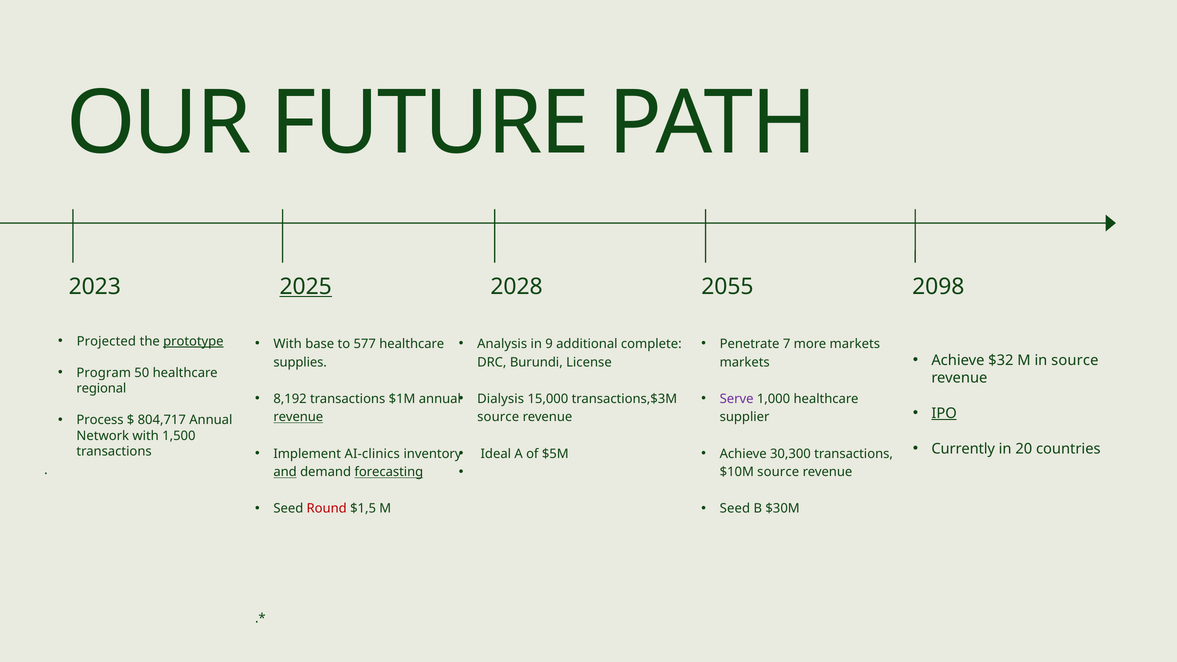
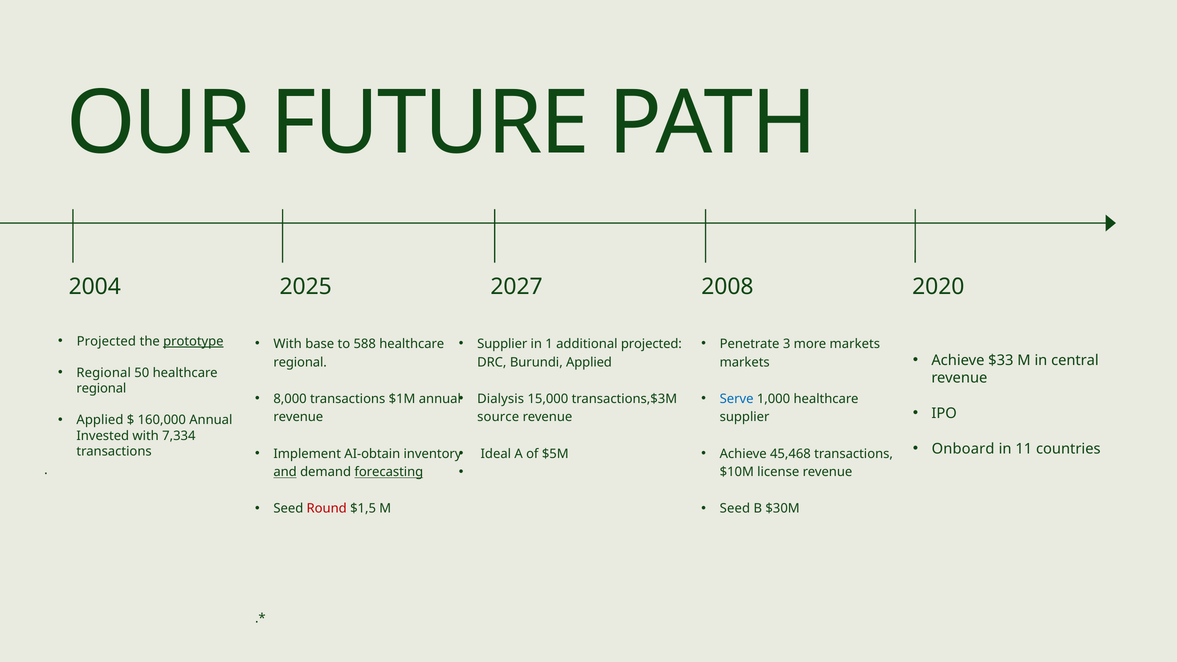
2023: 2023 -> 2004 (95, 287)
2025 underline: present -> none (306, 287)
2028: 2028 -> 2027 (517, 287)
2055: 2055 -> 2008 (727, 287)
2098: 2098 -> 2020 (938, 287)
577: 577 -> 588 (365, 344)
Analysis: Analysis -> Supplier (502, 344)
9: 9 -> 1 (549, 344)
additional complete: complete -> projected (651, 344)
7: 7 -> 3 (787, 344)
$32: $32 -> $33 (1001, 360)
in source: source -> central (1075, 360)
supplies: supplies -> regional (300, 362)
Burundi License: License -> Applied (589, 362)
Program: Program -> Regional (104, 373)
8,192: 8,192 -> 8,000 (290, 399)
Serve colour: purple -> blue (737, 399)
IPO underline: present -> none (944, 413)
Process: Process -> Applied (100, 420)
804,717: 804,717 -> 160,000 (162, 420)
revenue underline: present -> none (298, 417)
Network: Network -> Invested (103, 436)
1,500: 1,500 -> 7,334 (179, 436)
Currently: Currently -> Onboard (963, 449)
20: 20 -> 11 (1024, 449)
AI-clinics: AI-clinics -> AI-obtain (372, 454)
30,300: 30,300 -> 45,468 (790, 454)
$10M source: source -> license (778, 472)
